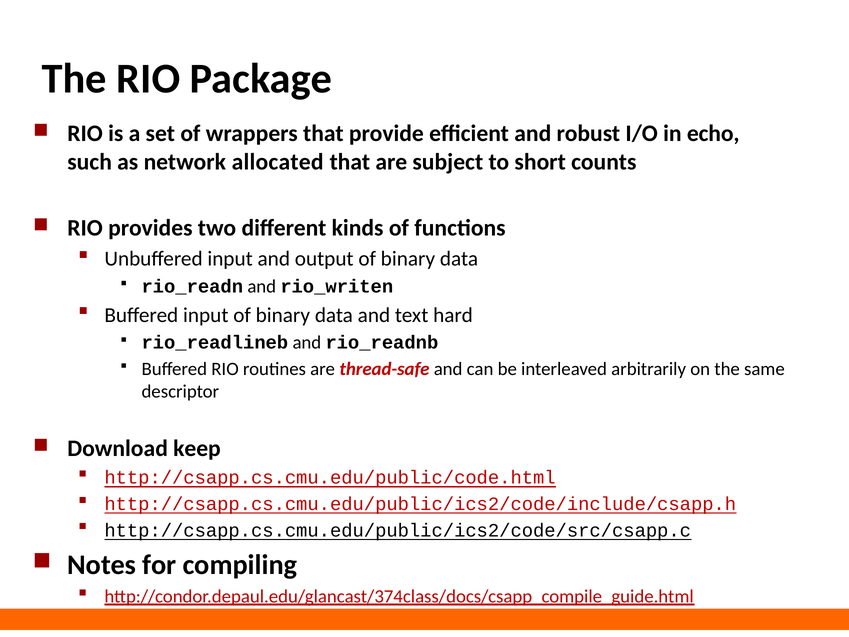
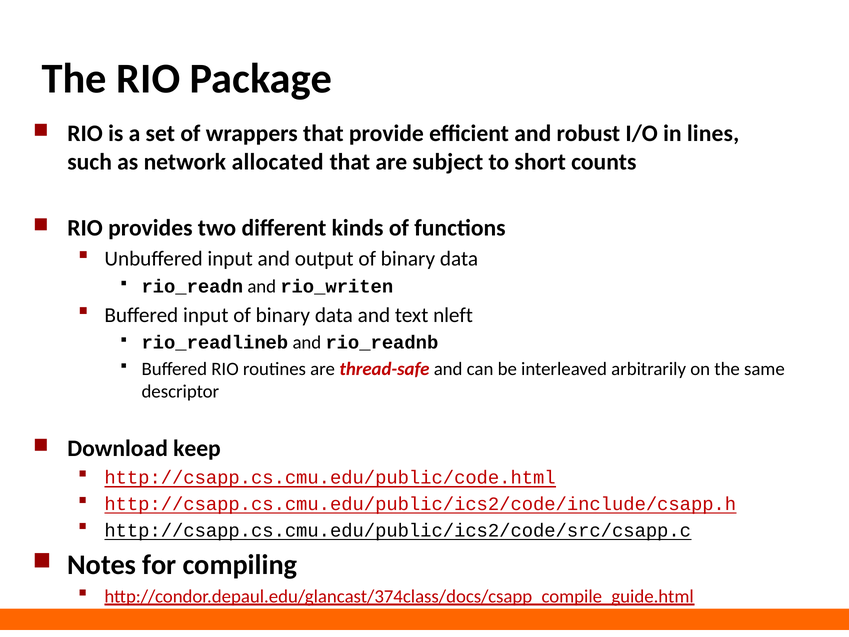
echo: echo -> lines (713, 133)
hard: hard -> nleft (453, 315)
